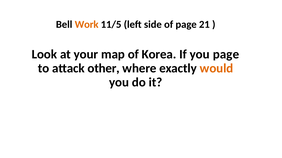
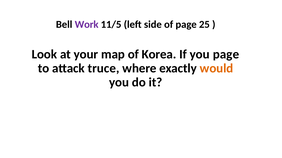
Work colour: orange -> purple (87, 25)
21: 21 -> 25 (204, 25)
other: other -> truce (104, 69)
